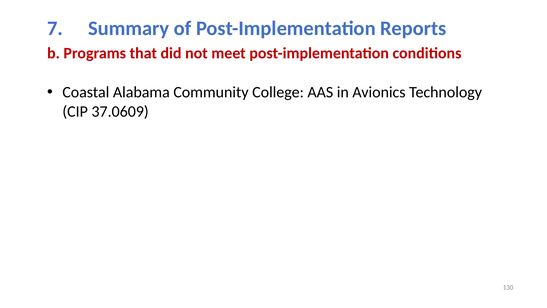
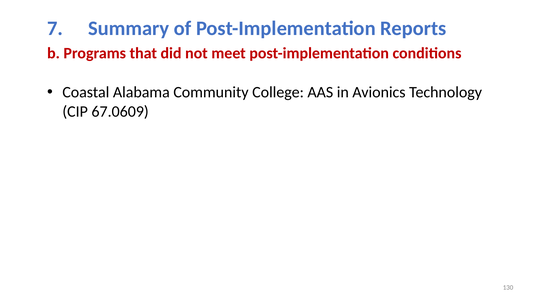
37.0609: 37.0609 -> 67.0609 (120, 111)
